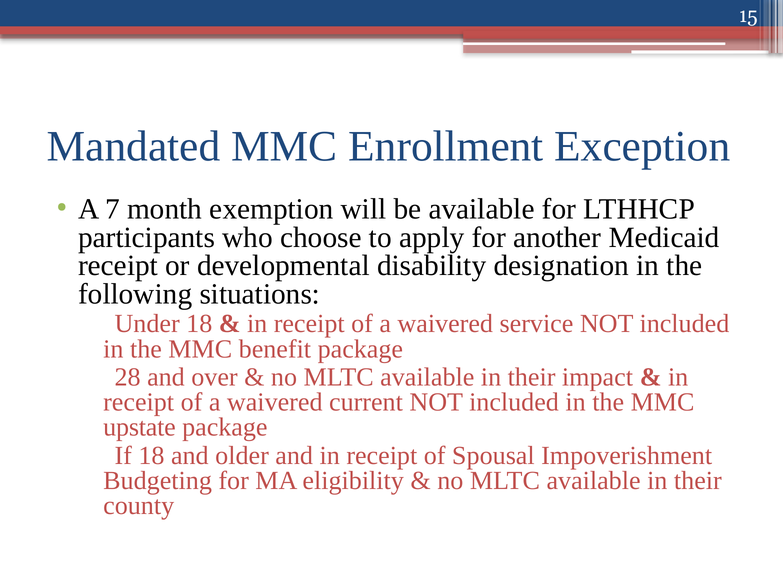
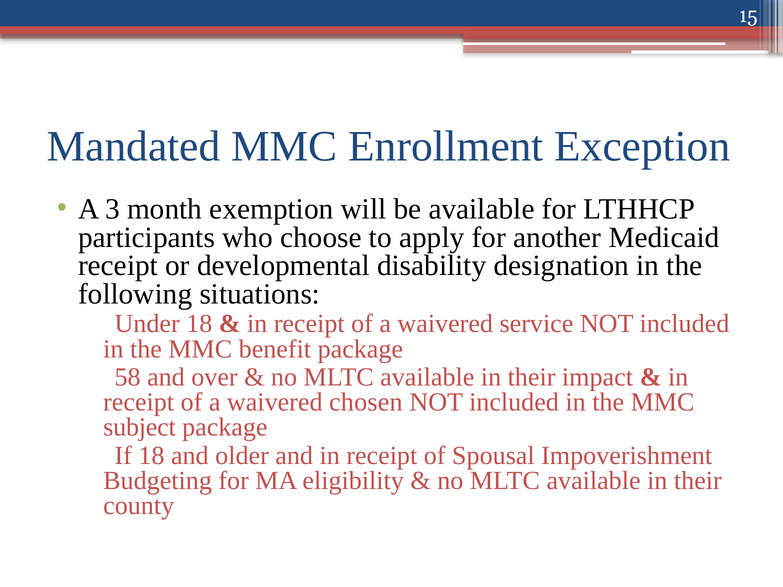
7: 7 -> 3 (112, 209)
28: 28 -> 58 (128, 377)
current: current -> chosen (366, 402)
upstate: upstate -> subject (140, 427)
